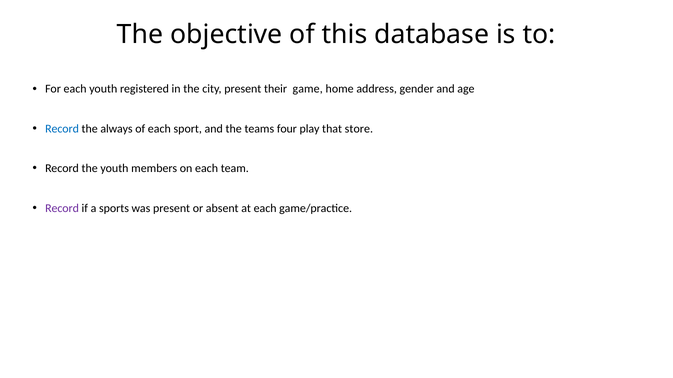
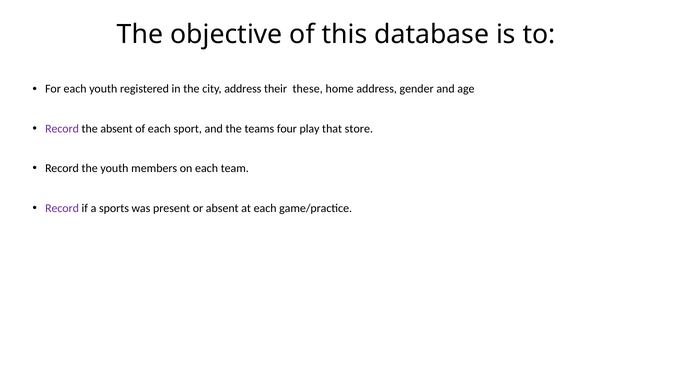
city present: present -> address (243, 89)
game: game -> these (308, 89)
Record colour: blue -> purple (62, 129)
the always: always -> absent (117, 129)
